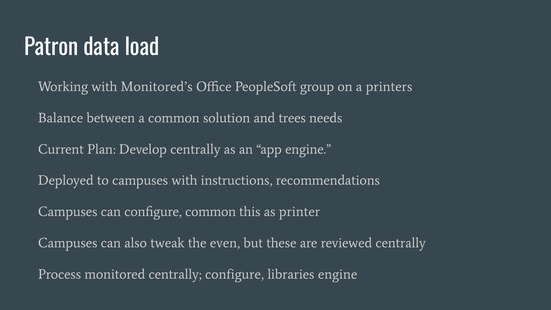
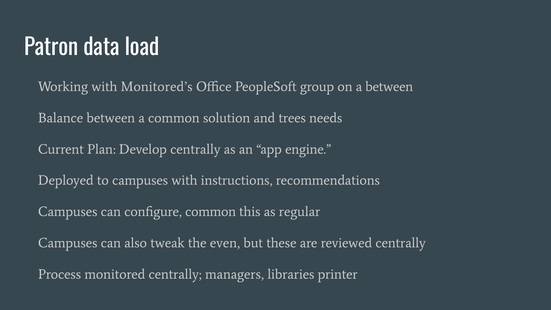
a printers: printers -> between (389, 87)
printer: printer -> regular (300, 212)
centrally configure: configure -> managers (235, 274)
libraries engine: engine -> printer (338, 274)
